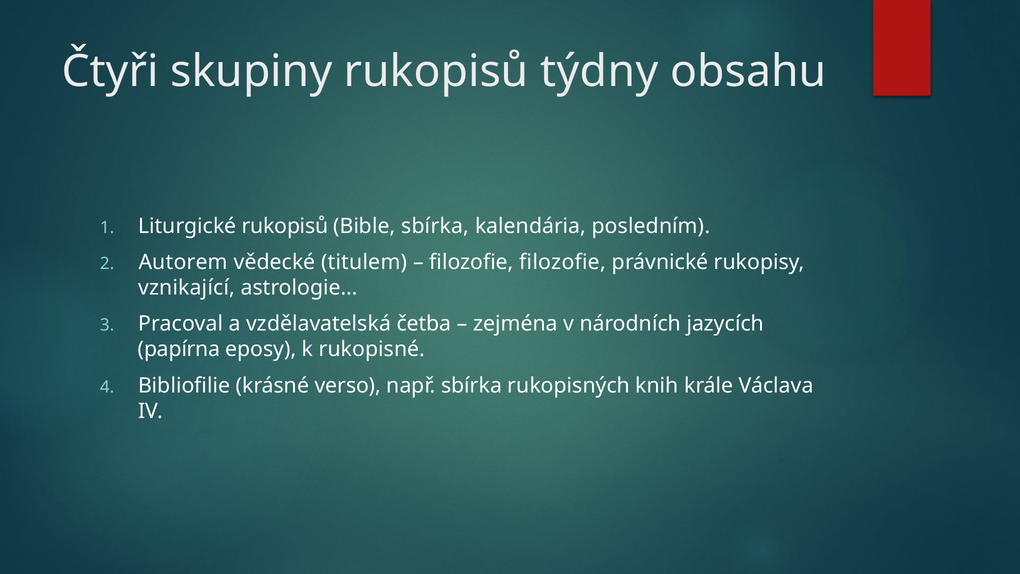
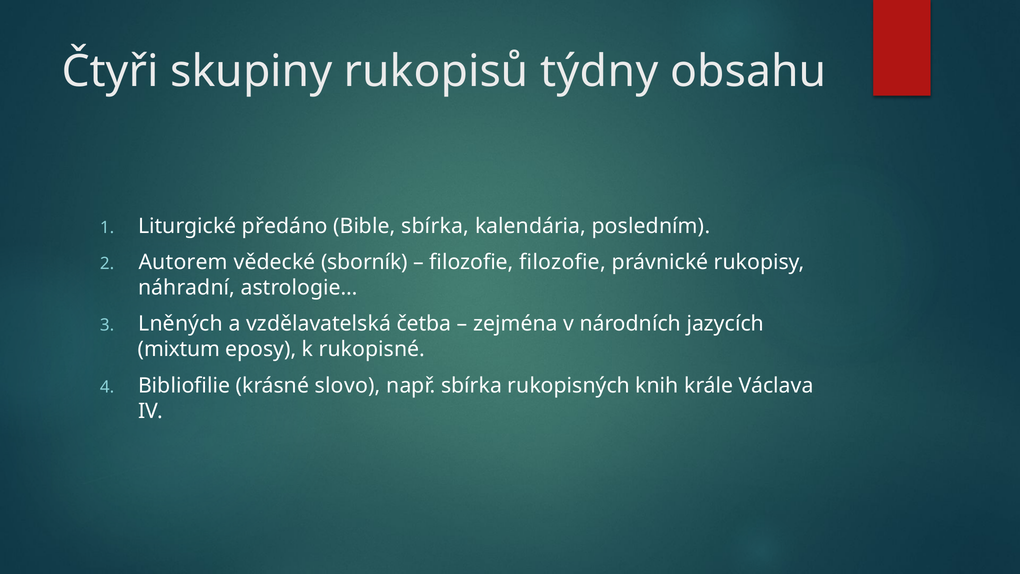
Liturgické rukopisů: rukopisů -> předáno (285, 226)
titulem: titulem -> sborník (364, 262)
vznikající: vznikající -> náhradní (187, 288)
Pracoval: Pracoval -> Lněných (181, 324)
papírna: papírna -> mixtum (179, 349)
verso: verso -> slovo (348, 385)
